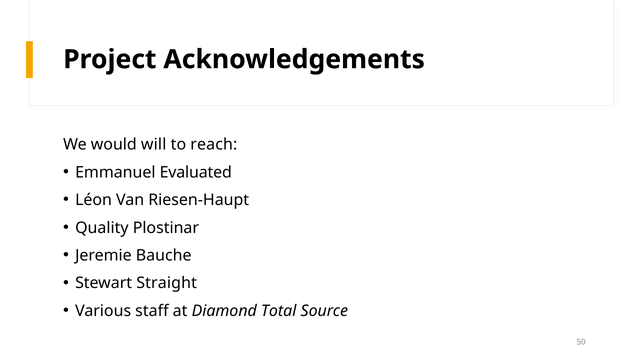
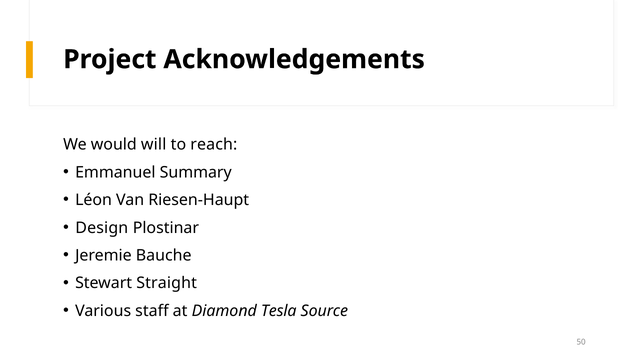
Evaluated: Evaluated -> Summary (196, 172)
Quality: Quality -> Design (102, 228)
Total: Total -> Tesla (279, 311)
